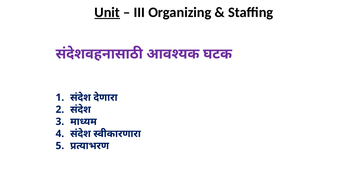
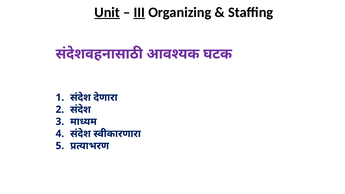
III underline: none -> present (139, 12)
